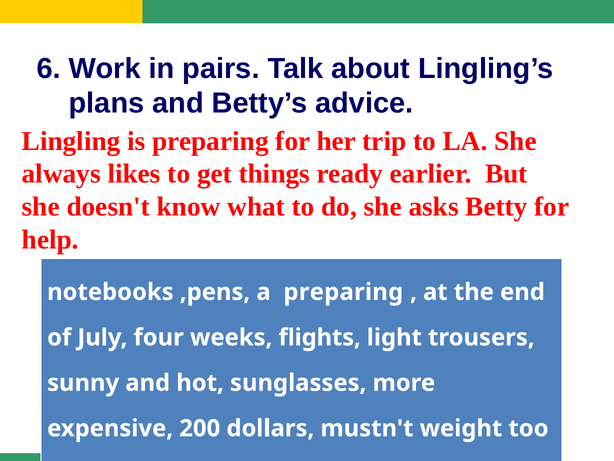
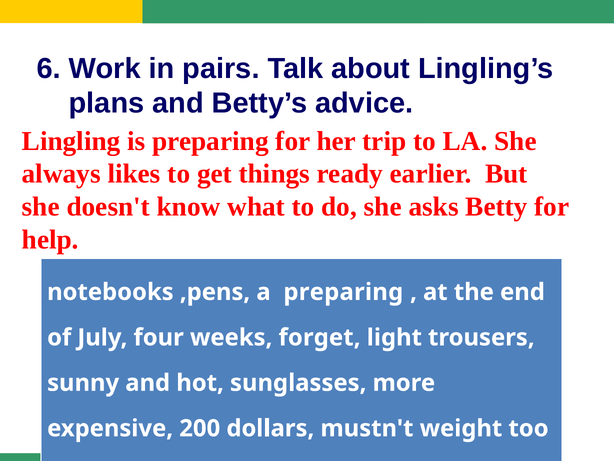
flights: flights -> forget (320, 337)
